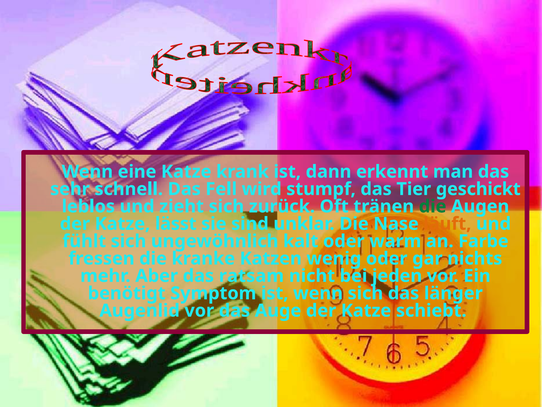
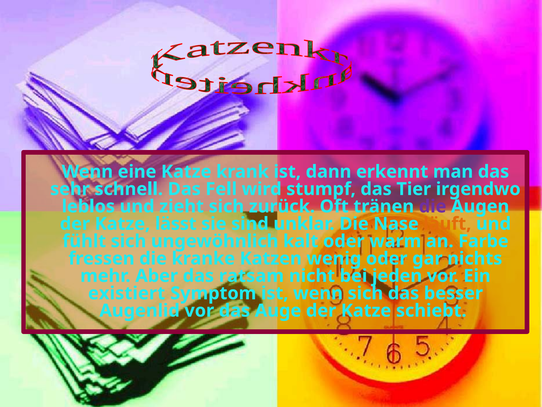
geschickt: geschickt -> irgendwo (478, 189)
die colour: green -> purple (433, 206)
benötigt: benötigt -> existiert (127, 293)
länger: länger -> besser (453, 293)
